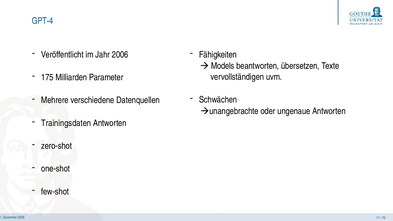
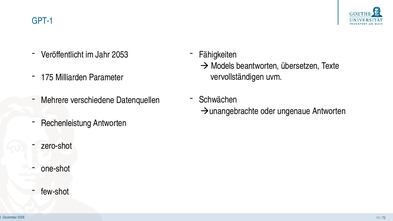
GPT-4: GPT-4 -> GPT-1 (43, 21)
2006: 2006 -> 2053 (120, 55)
Trainingsdaten: Trainingsdaten -> Rechenleistung (66, 123)
